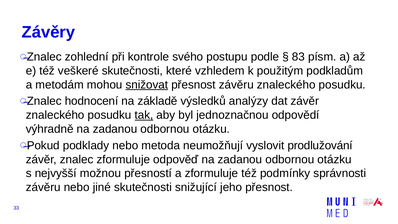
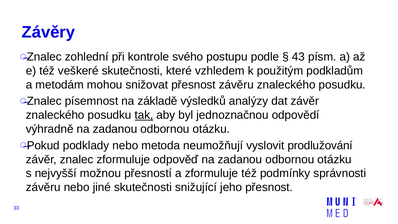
83: 83 -> 43 (298, 57)
snižovat underline: present -> none (147, 85)
hodnocení: hodnocení -> písemnost (92, 101)
